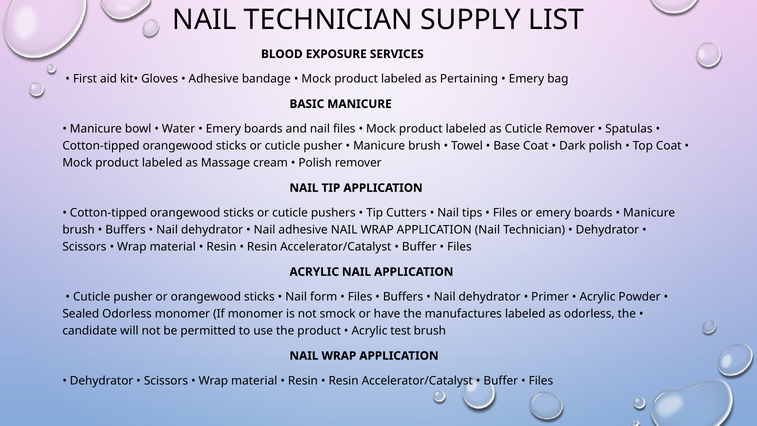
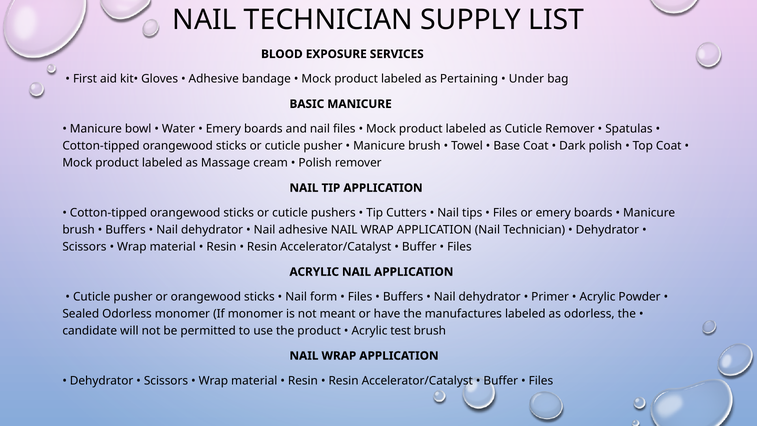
Emery: Emery -> Under (526, 79)
smock: smock -> meant (338, 314)
